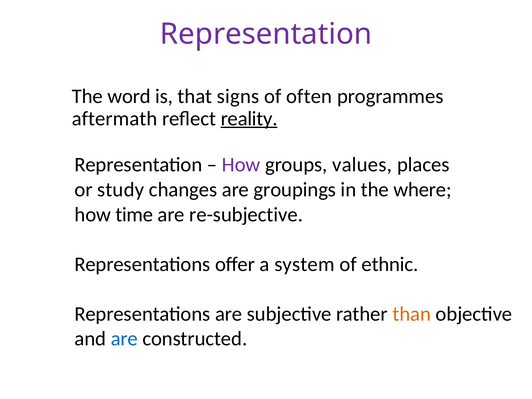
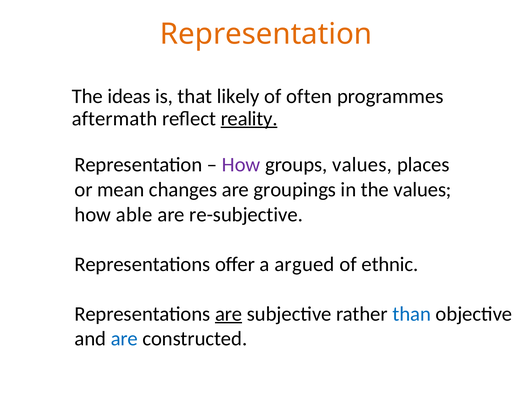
Representation colour: purple -> orange (266, 34)
word: word -> ideas (129, 96)
signs: signs -> likely (238, 96)
study: study -> mean (121, 190)
the where: where -> values (423, 190)
time: time -> able (134, 215)
system: system -> argued (304, 264)
are underline: none -> present (229, 314)
than colour: orange -> blue (412, 314)
